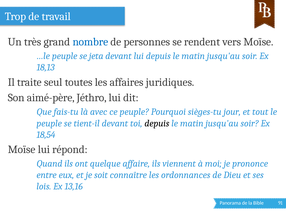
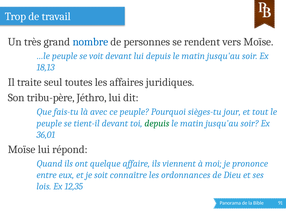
jeta: jeta -> voit (96, 56)
aimé-père: aimé-père -> tribu-père (51, 98)
depuis colour: black -> green (157, 124)
18,54: 18,54 -> 36,01 (46, 135)
13,16: 13,16 -> 12,35 (74, 187)
